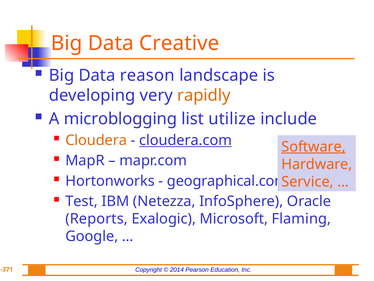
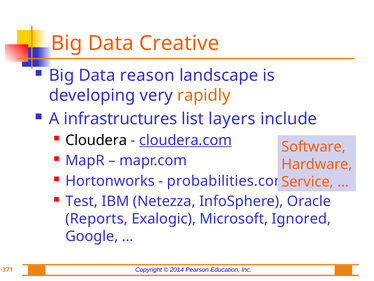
microblogging: microblogging -> infrastructures (121, 119)
utilize: utilize -> layers (232, 119)
Cloudera colour: orange -> black (96, 140)
Software underline: present -> none (313, 146)
geographical.com: geographical.com -> probabilities.com (227, 181)
Flaming: Flaming -> Ignored (301, 218)
